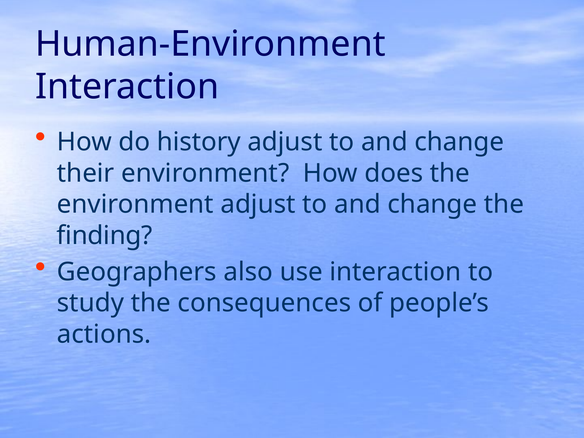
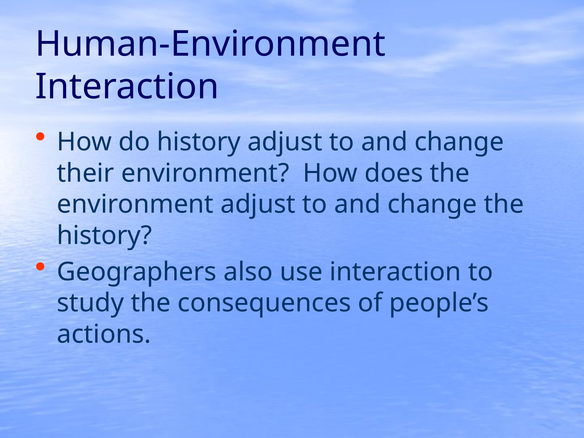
finding: finding -> history (104, 235)
